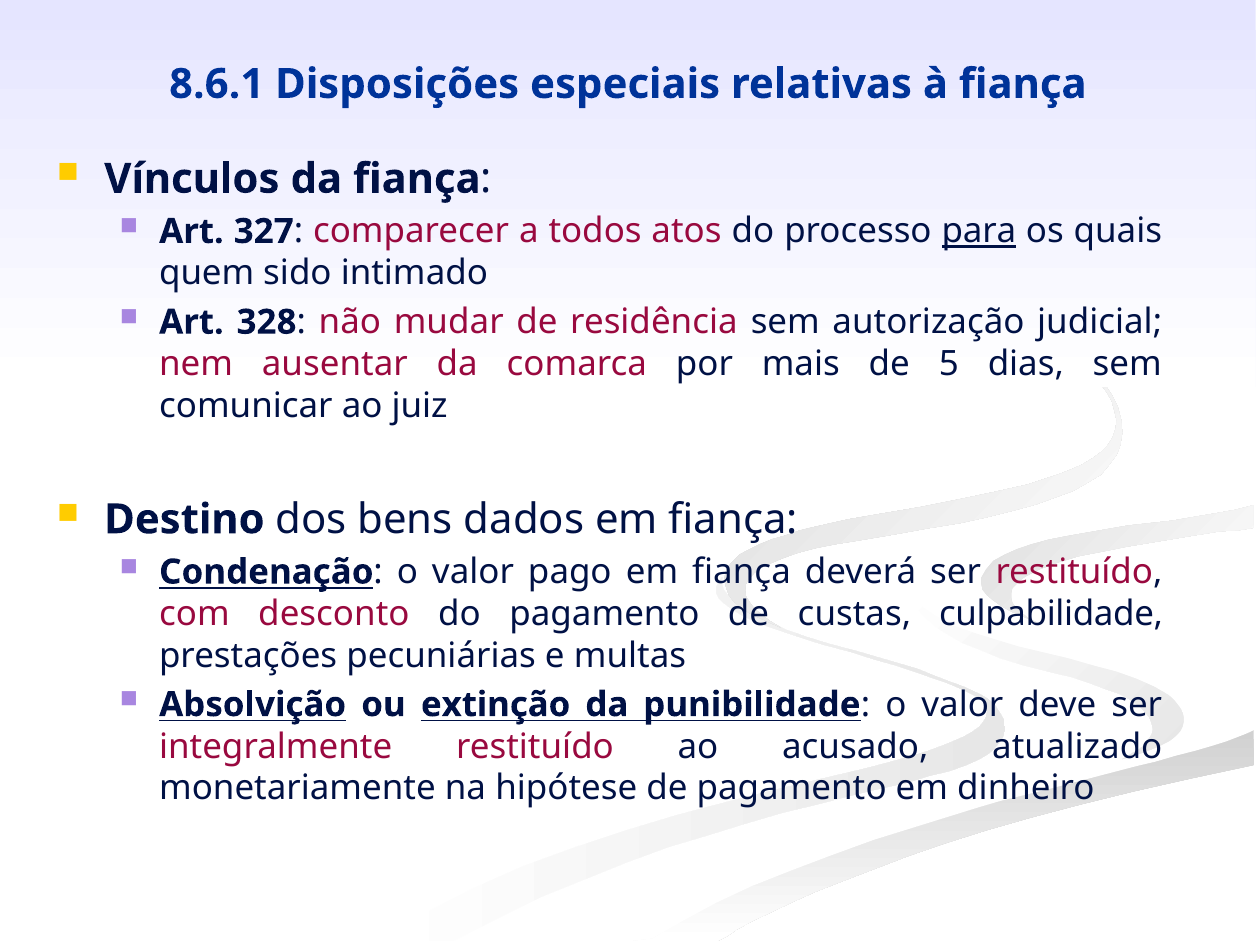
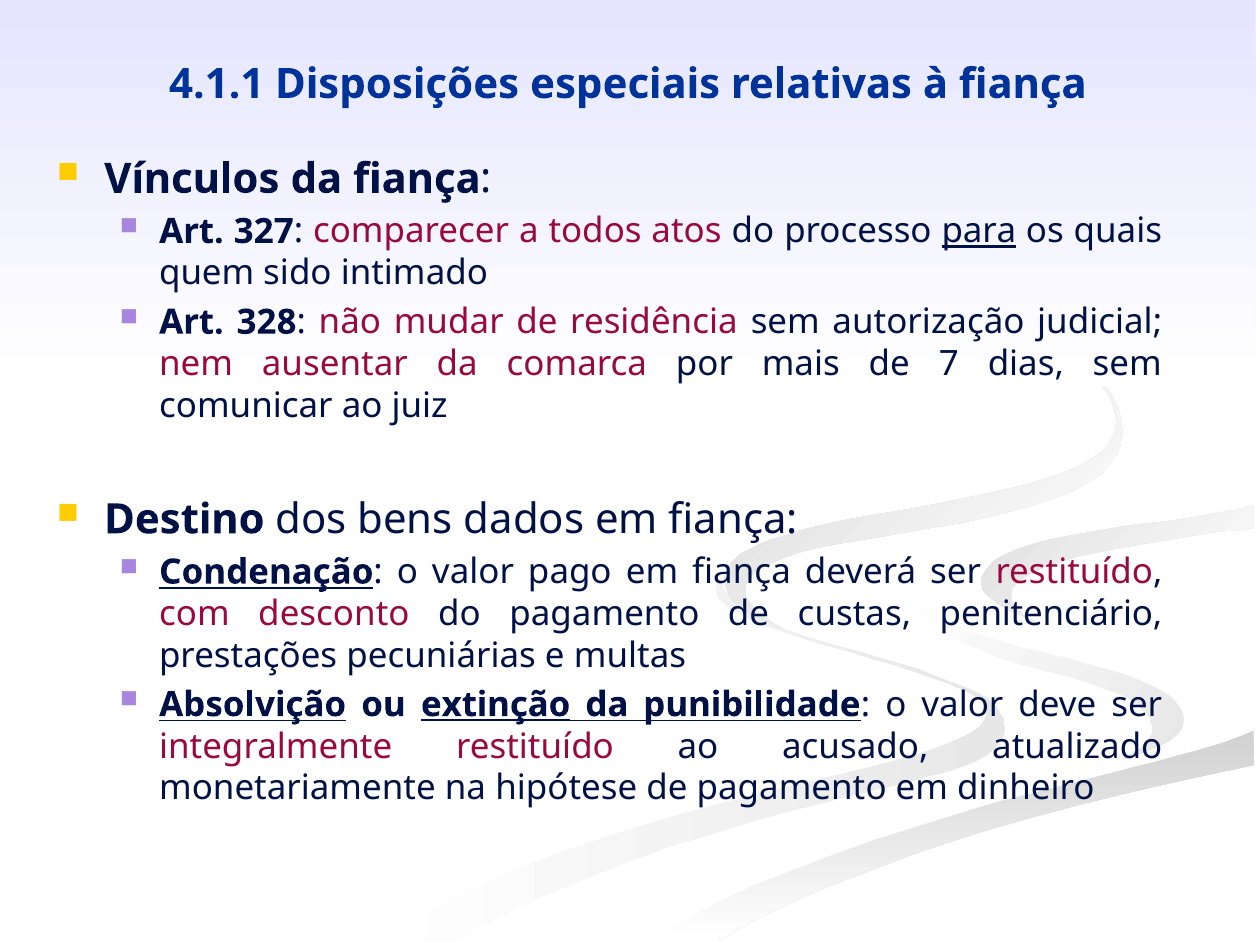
8.6.1: 8.6.1 -> 4.1.1 (217, 84)
5: 5 -> 7 (949, 364)
culpabilidade: culpabilidade -> penitenciário (1051, 614)
extinção underline: none -> present (496, 705)
